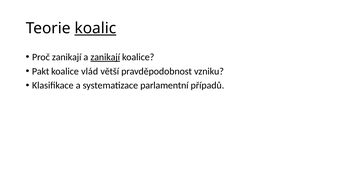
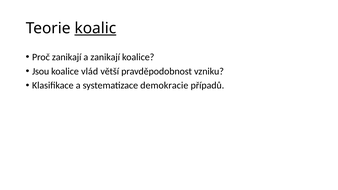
zanikají underline: present -> none (105, 57)
Pakt: Pakt -> Jsou (41, 71)
parlamentní: parlamentní -> demokracie (164, 85)
